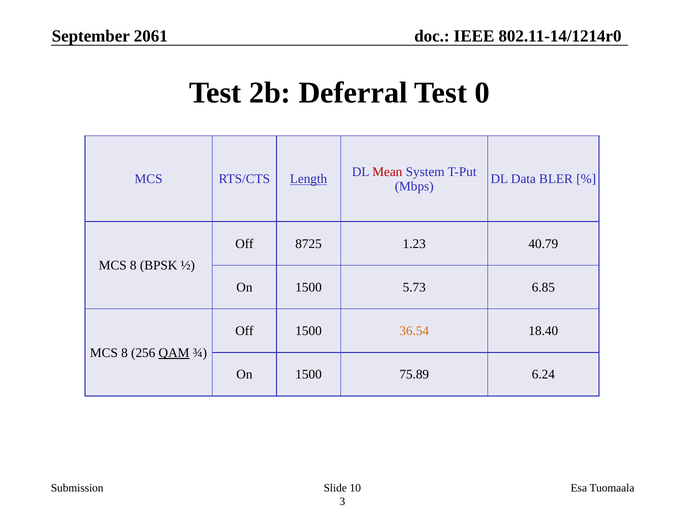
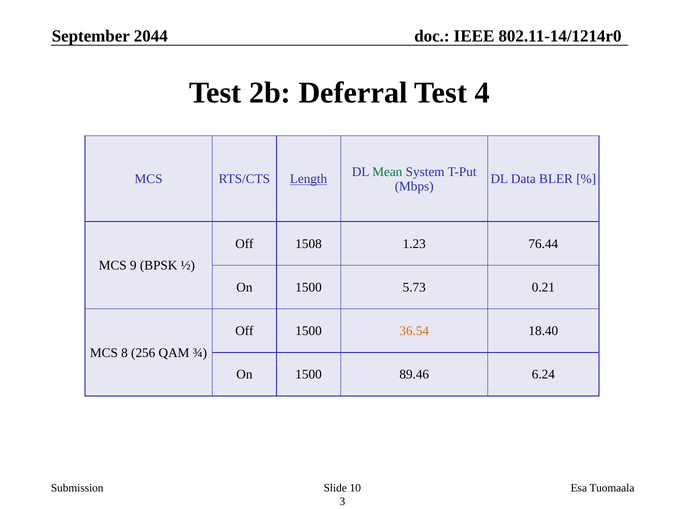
2061: 2061 -> 2044 (151, 36)
0: 0 -> 4 (482, 93)
Mean colour: red -> green (387, 172)
8725: 8725 -> 1508 (309, 244)
40.79: 40.79 -> 76.44 (543, 244)
8: 8 -> 9 (133, 266)
6.85: 6.85 -> 0.21 (543, 288)
QAM underline: present -> none (174, 353)
75.89: 75.89 -> 89.46 (414, 375)
